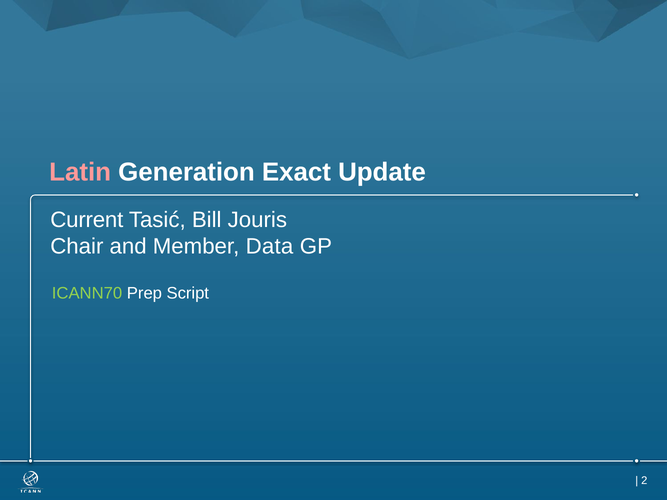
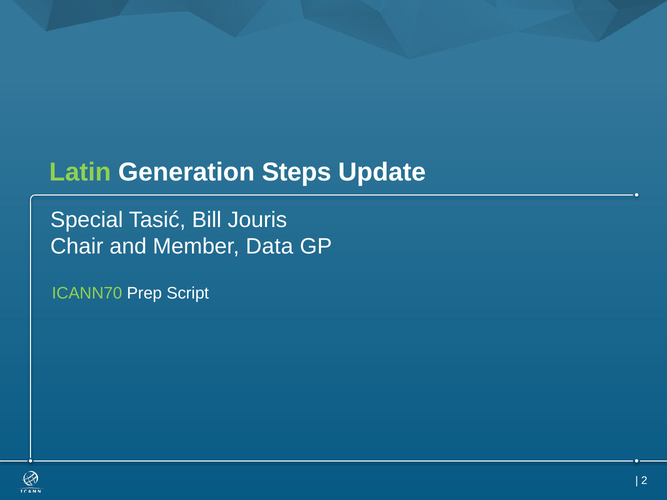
Latin colour: pink -> light green (80, 172)
Exact: Exact -> Steps (297, 172)
Current: Current -> Special (87, 220)
